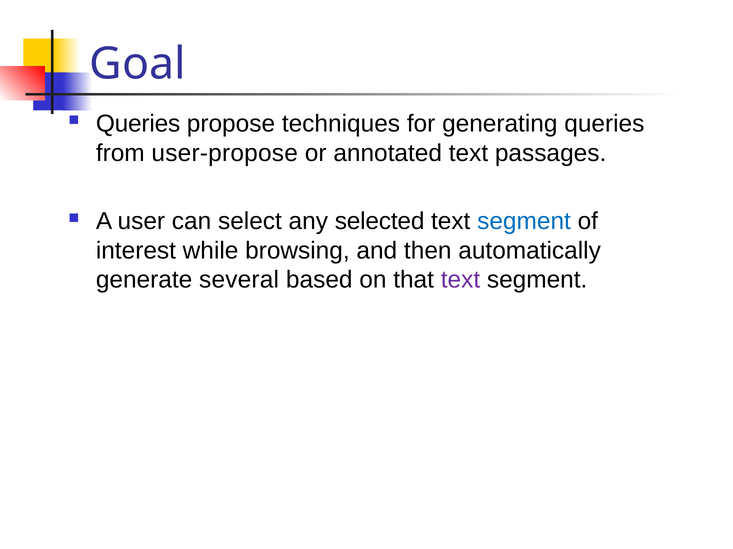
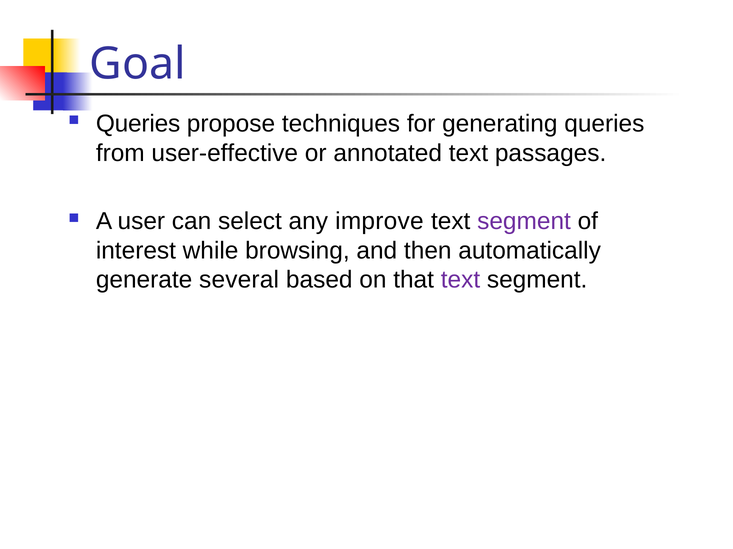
user-propose: user-propose -> user-effective (225, 153)
selected: selected -> improve (379, 222)
segment colour: blue -> purple (524, 222)
